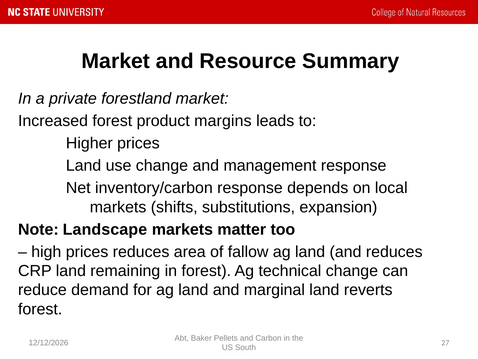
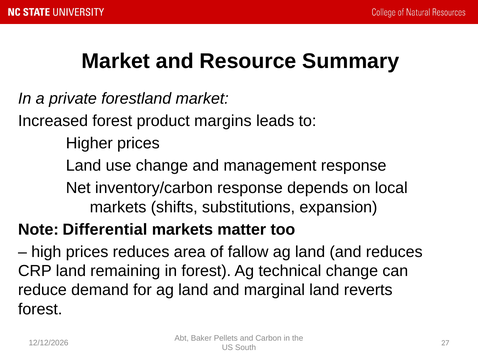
Landscape: Landscape -> Differential (105, 229)
